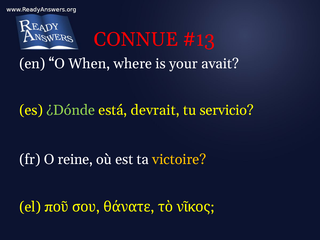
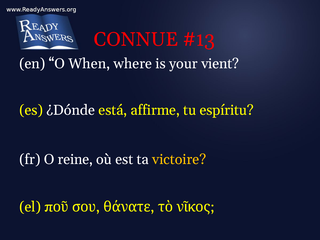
avait: avait -> vient (220, 64)
¿Dónde colour: light green -> white (71, 110)
devrait: devrait -> affirme (155, 110)
servicio: servicio -> espíritu (227, 110)
